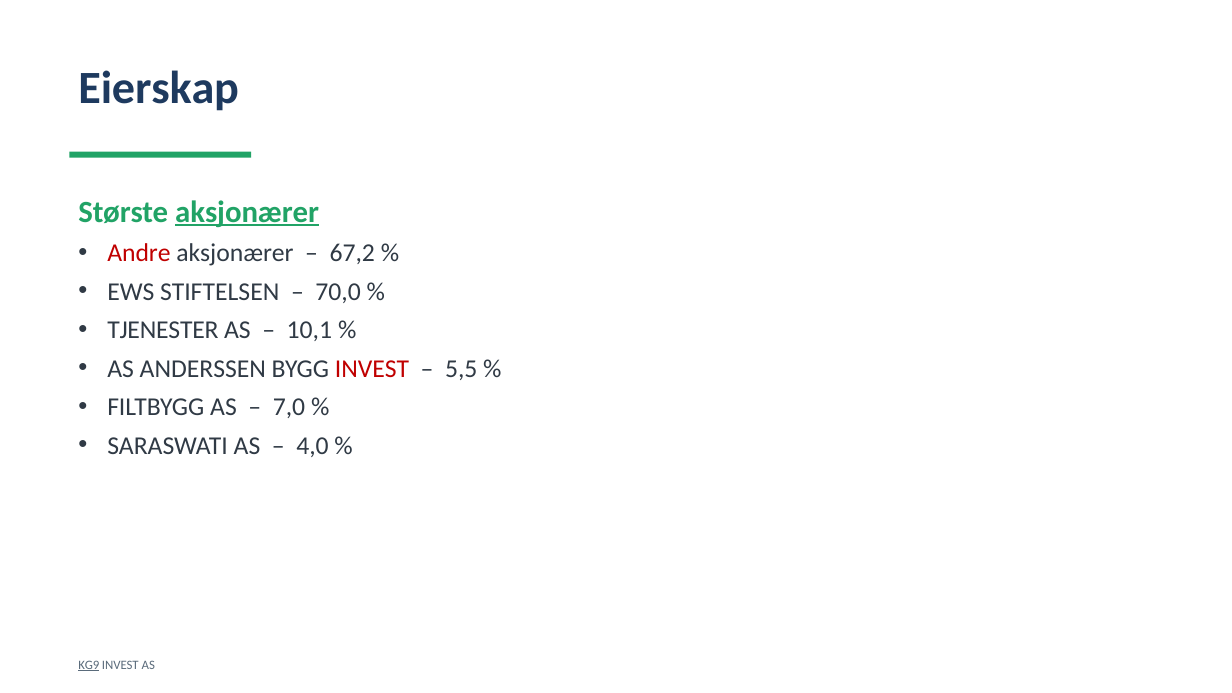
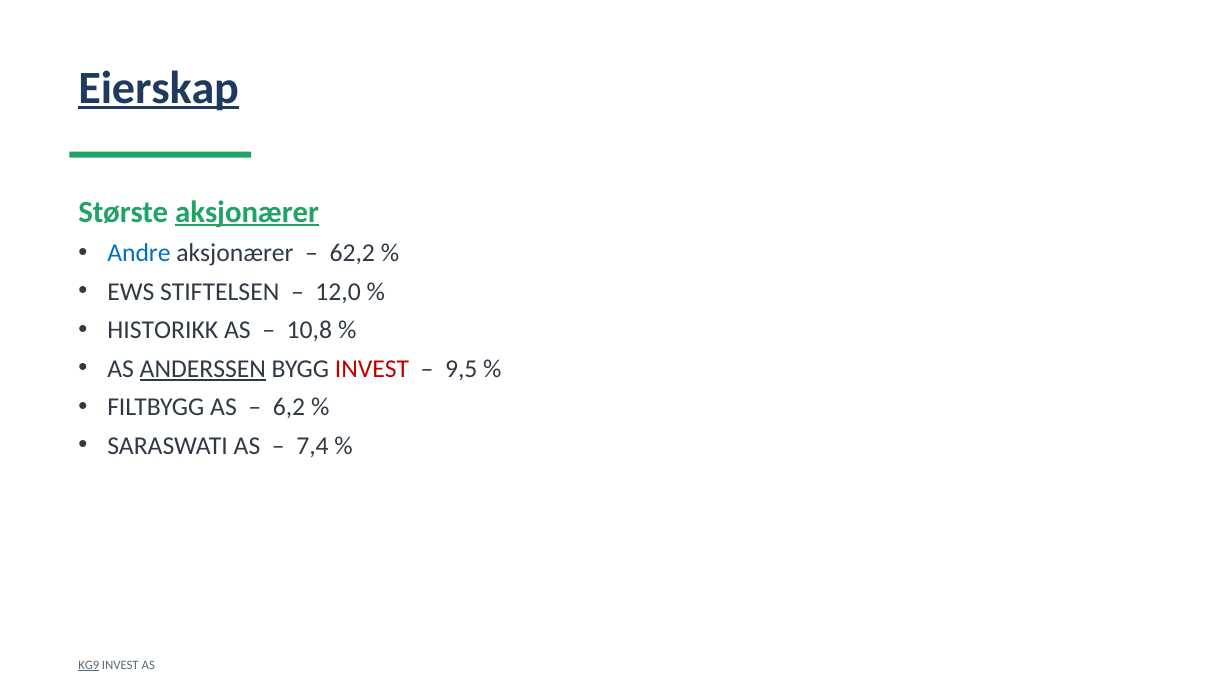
Eierskap underline: none -> present (159, 88)
Andre colour: red -> blue (139, 253)
67,2: 67,2 -> 62,2 (352, 253)
70,0: 70,0 -> 12,0 (338, 292)
TJENESTER: TJENESTER -> HISTORIKK (163, 330)
10,1: 10,1 -> 10,8 (309, 330)
ANDERSSEN underline: none -> present (203, 369)
5,5: 5,5 -> 9,5 (461, 369)
7,0: 7,0 -> 6,2 (289, 407)
4,0: 4,0 -> 7,4 (313, 446)
